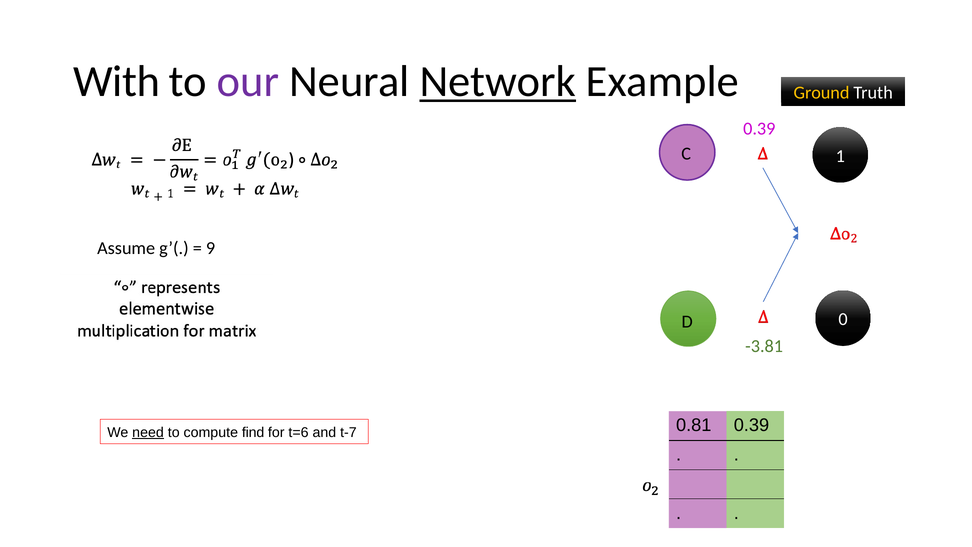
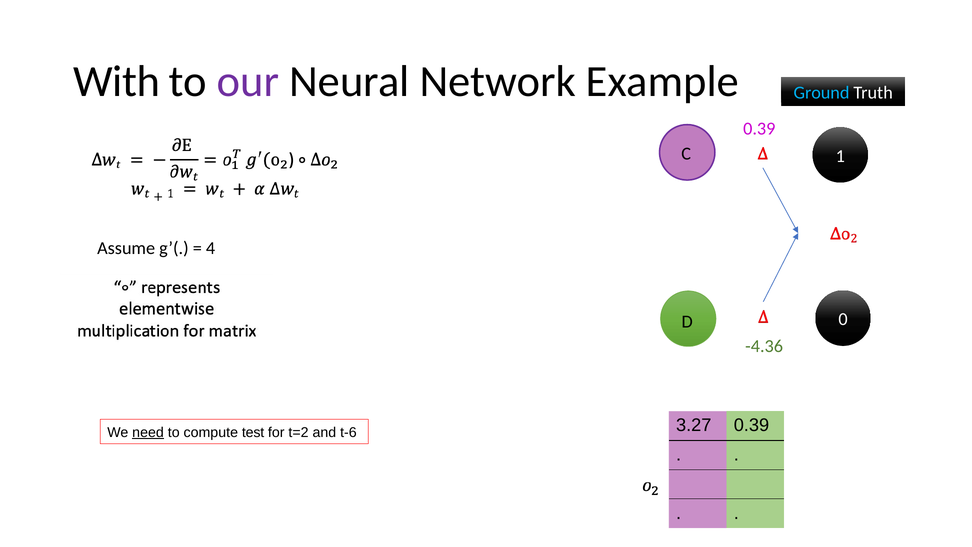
Network underline: present -> none (498, 82)
Ground colour: yellow -> light blue (822, 93)
9: 9 -> 4 (211, 248)
-3.81: -3.81 -> -4.36 (764, 346)
0.81: 0.81 -> 3.27 (694, 425)
find: find -> test (253, 432)
t=6: t=6 -> t=2 (299, 432)
t-7: t-7 -> t-6 (348, 432)
